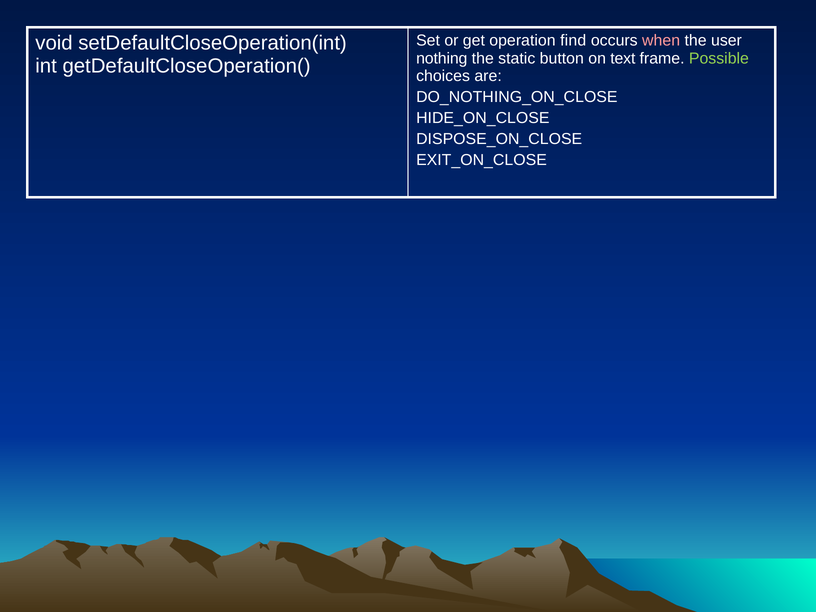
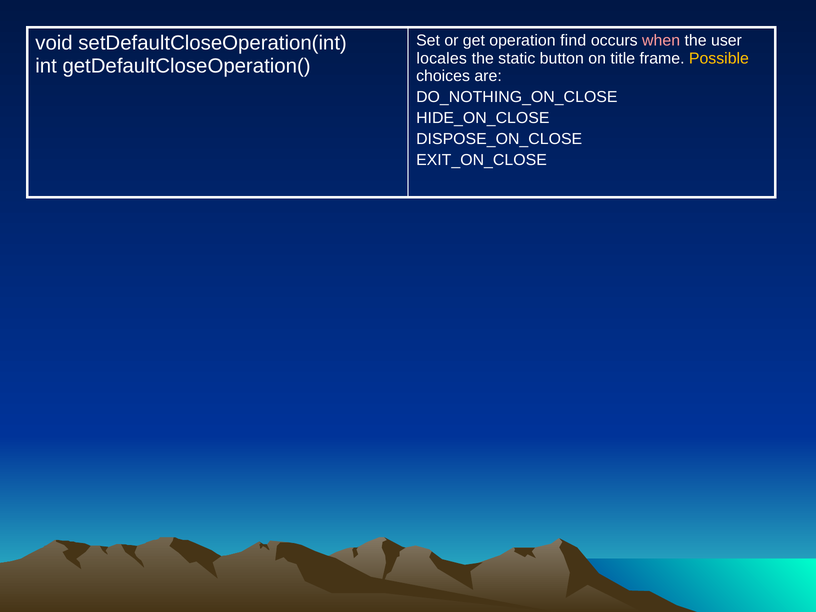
nothing: nothing -> locales (442, 58)
text: text -> title (623, 58)
Possible colour: light green -> yellow (719, 58)
